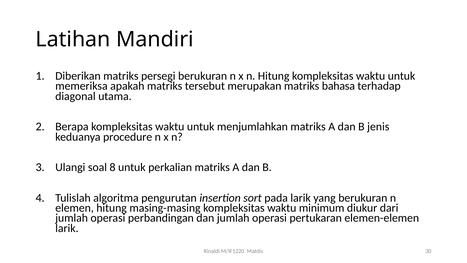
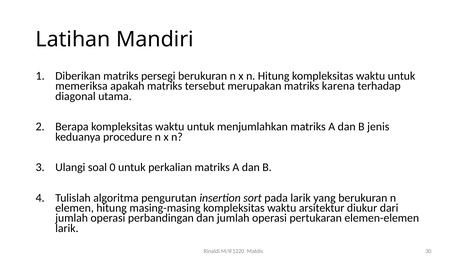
bahasa: bahasa -> karena (338, 86)
8: 8 -> 0 (113, 167)
minimum: minimum -> arsitektur (322, 208)
